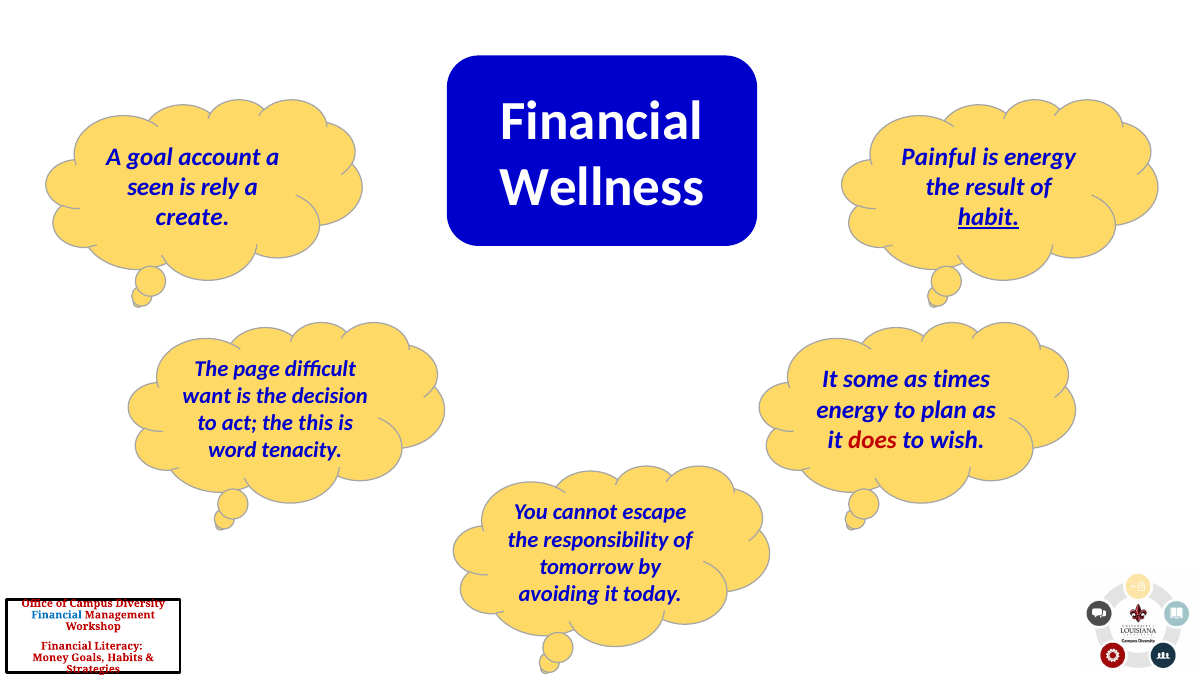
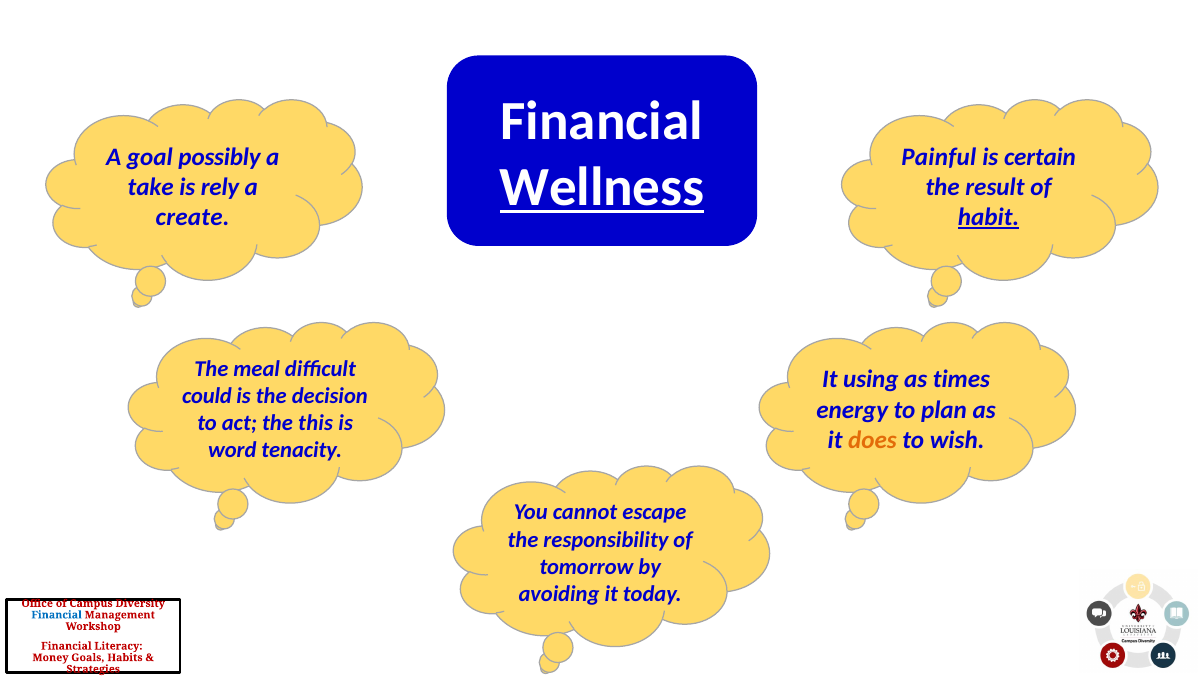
account: account -> possibly (220, 157)
is energy: energy -> certain (1040, 157)
Wellness underline: none -> present (602, 188)
seen: seen -> take (151, 187)
page: page -> meal (257, 369)
some: some -> using (871, 380)
want: want -> could (207, 396)
does colour: red -> orange (872, 440)
